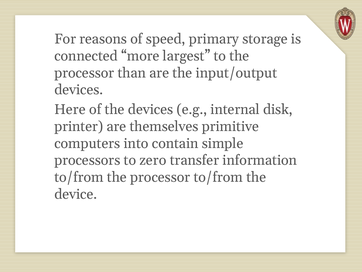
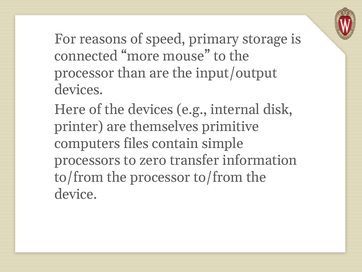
largest: largest -> mouse (186, 56)
into: into -> files (136, 143)
